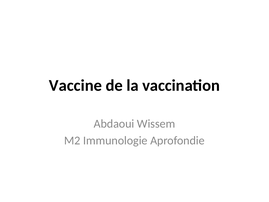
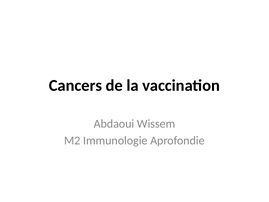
Vaccine: Vaccine -> Cancers (75, 85)
